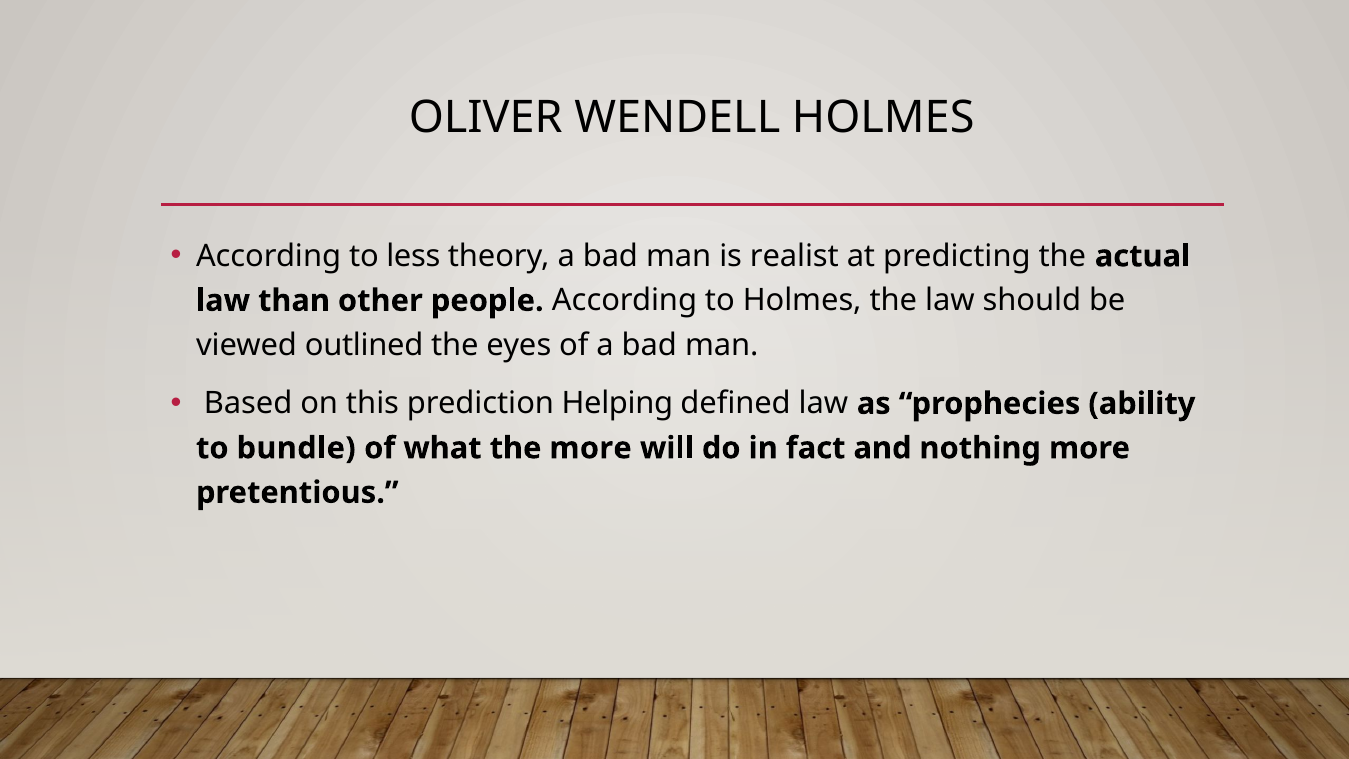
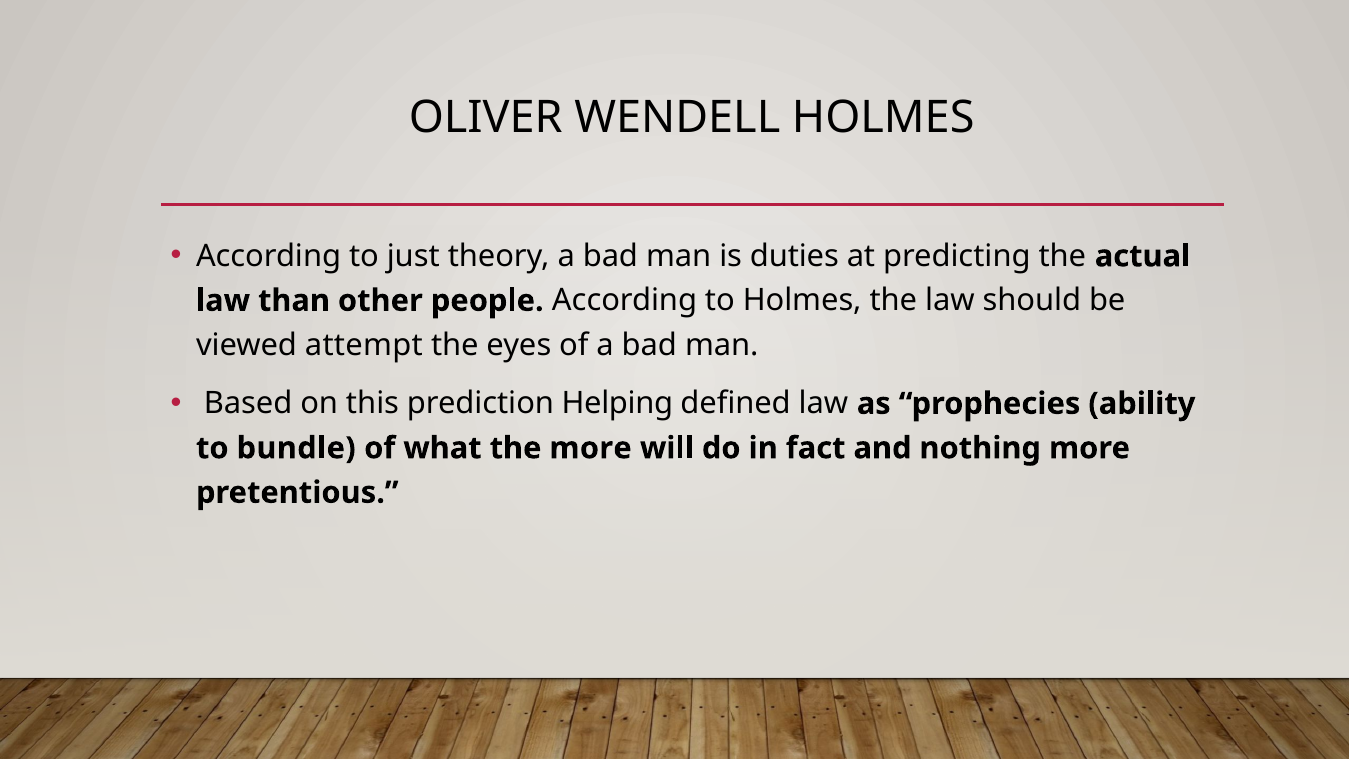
less: less -> just (413, 256)
realist: realist -> duties (794, 256)
outlined: outlined -> attempt (364, 345)
